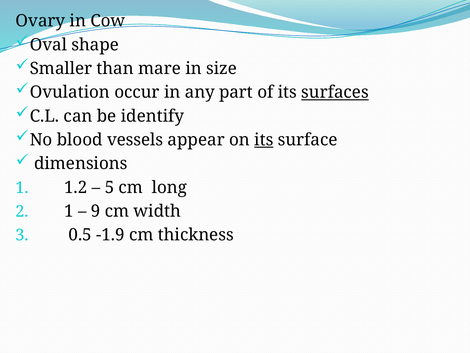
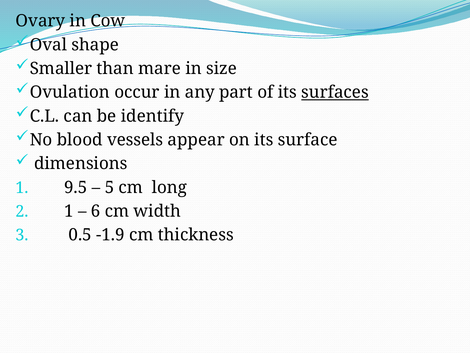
its underline: present -> none (264, 140)
1.2: 1.2 -> 9.5 (76, 187)
9: 9 -> 6 (96, 211)
